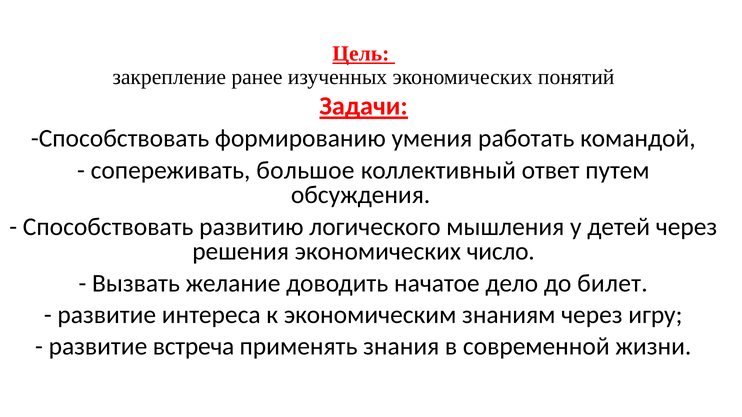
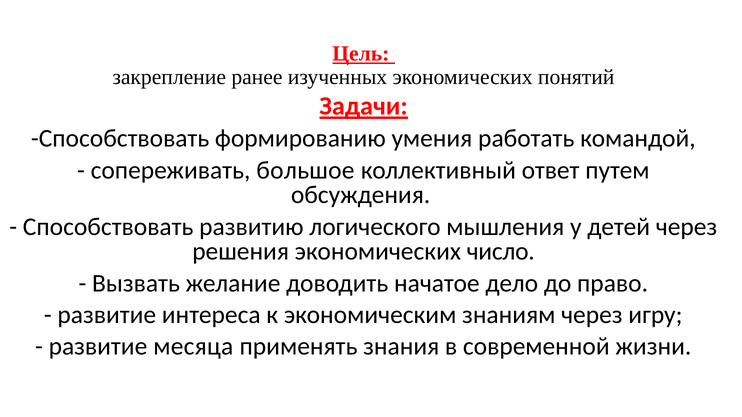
билет: билет -> право (613, 283)
встреча: встреча -> месяца (193, 347)
